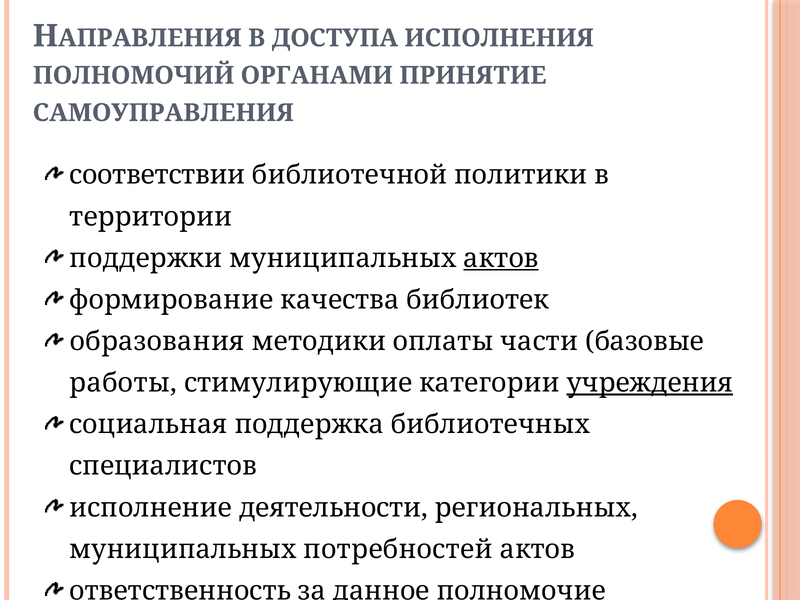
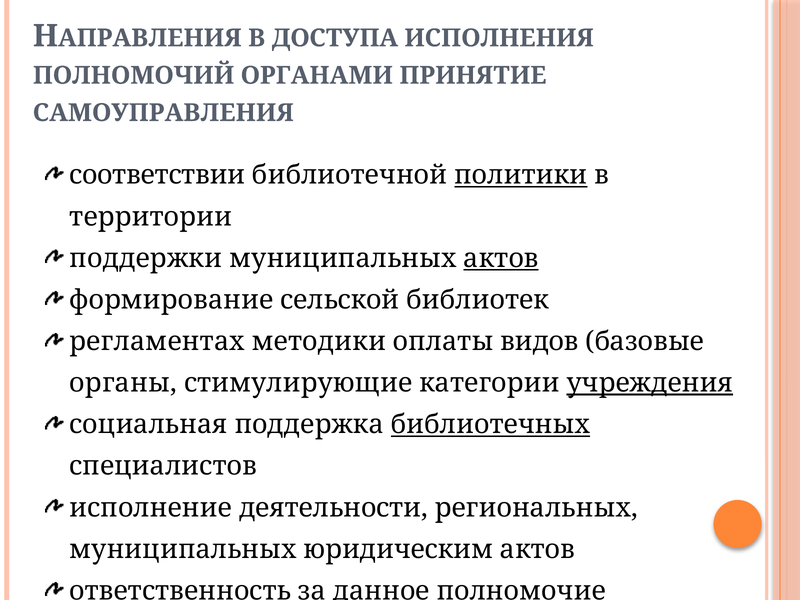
политики underline: none -> present (521, 175)
качества: качества -> сельской (340, 300)
образования: образования -> регламентах (157, 341)
части: части -> видов (540, 341)
работы: работы -> органы (123, 383)
библиотечных underline: none -> present (490, 425)
потребностей: потребностей -> юридическим (398, 549)
